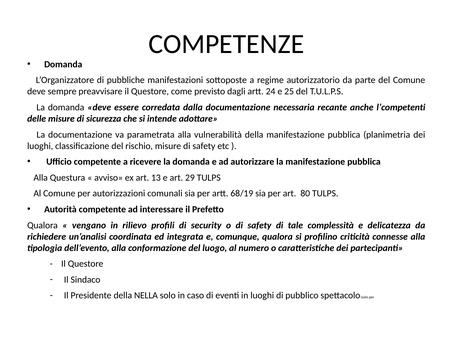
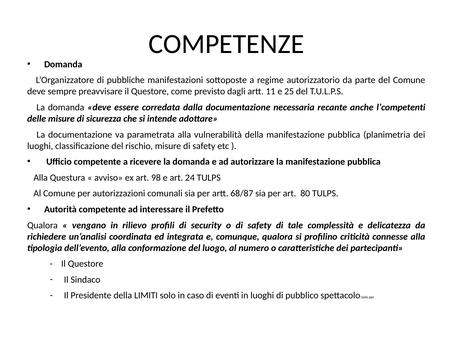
24: 24 -> 11 (271, 91)
13: 13 -> 98 (156, 178)
29: 29 -> 24 (190, 178)
68/19: 68/19 -> 68/87 (242, 193)
NELLA: NELLA -> LIMITI (146, 295)
